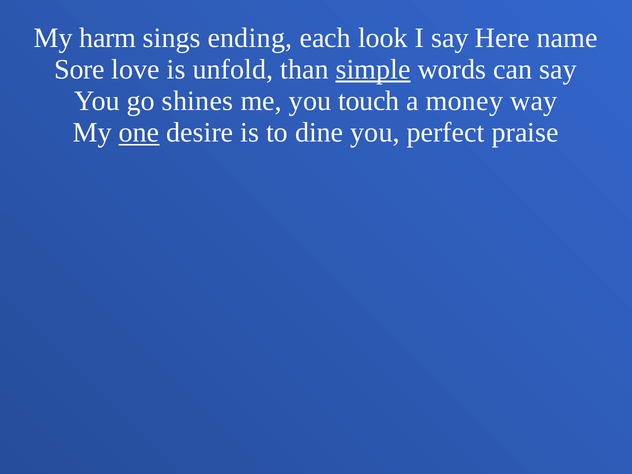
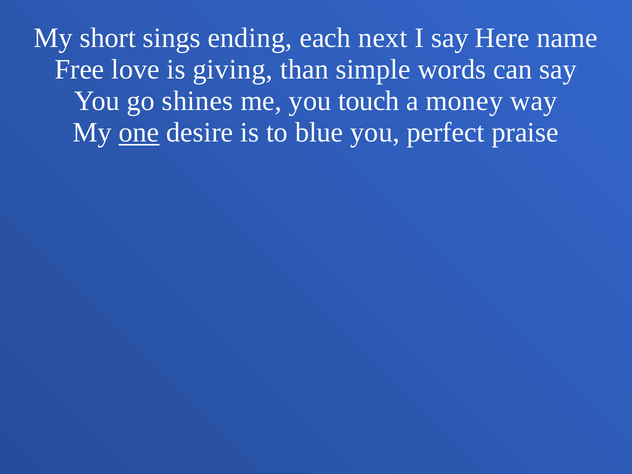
harm: harm -> short (108, 38)
look: look -> next (383, 38)
Sore: Sore -> Free (79, 69)
unfold: unfold -> giving (233, 69)
simple underline: present -> none (373, 69)
dine: dine -> blue (319, 133)
